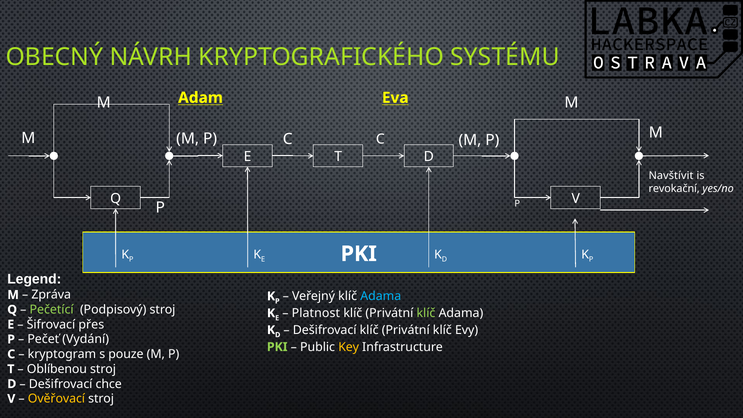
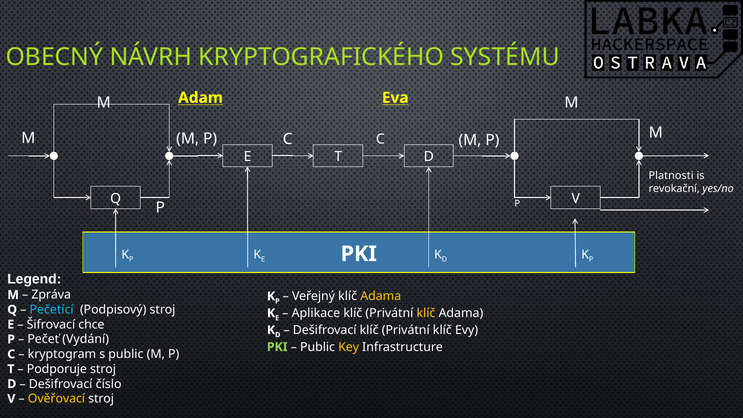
Navštívit: Navštívit -> Platnosti (671, 176)
Adama colour: light blue -> yellow (381, 296)
Pečetící colour: light green -> light blue (52, 310)
Platnost: Platnost -> Aplikace (316, 313)
klíč colour: light green -> yellow (426, 313)
přes: přes -> chce (91, 324)
s pouze: pouze -> public (126, 354)
Oblíbenou: Oblíbenou -> Podporuje (57, 369)
chce: chce -> číslo (109, 384)
